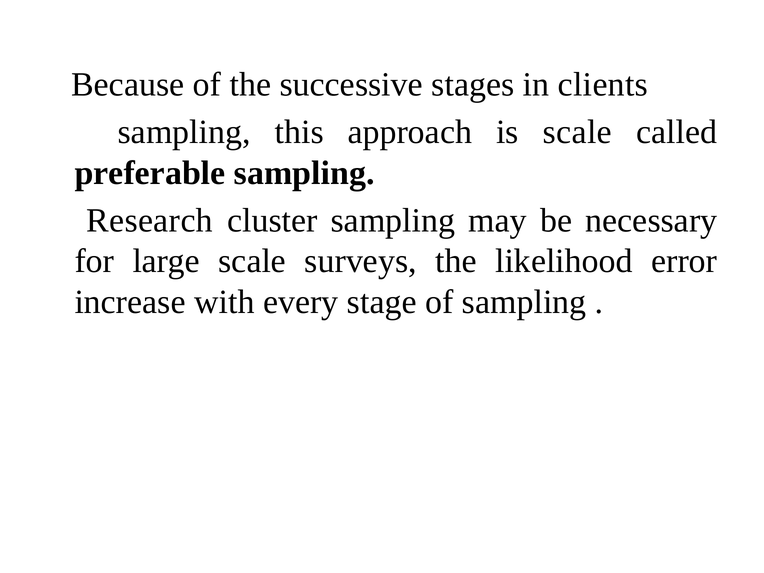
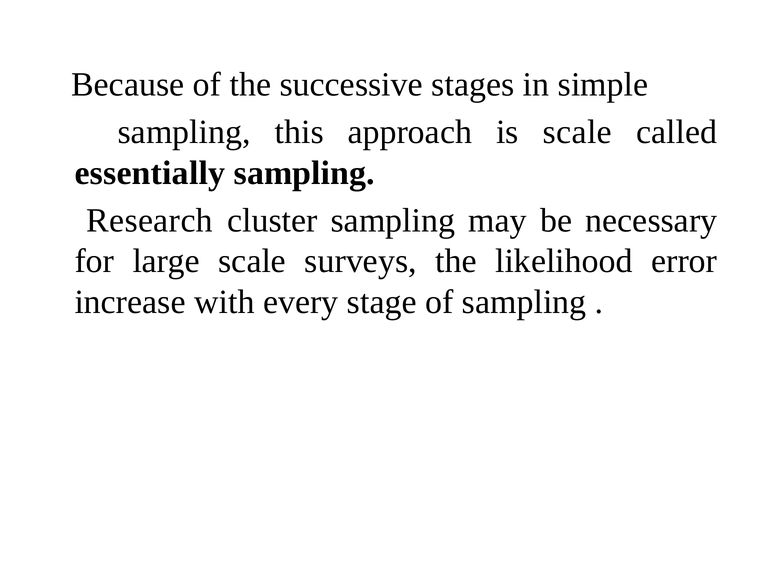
clients: clients -> simple (603, 84)
preferable: preferable -> essentially (150, 173)
